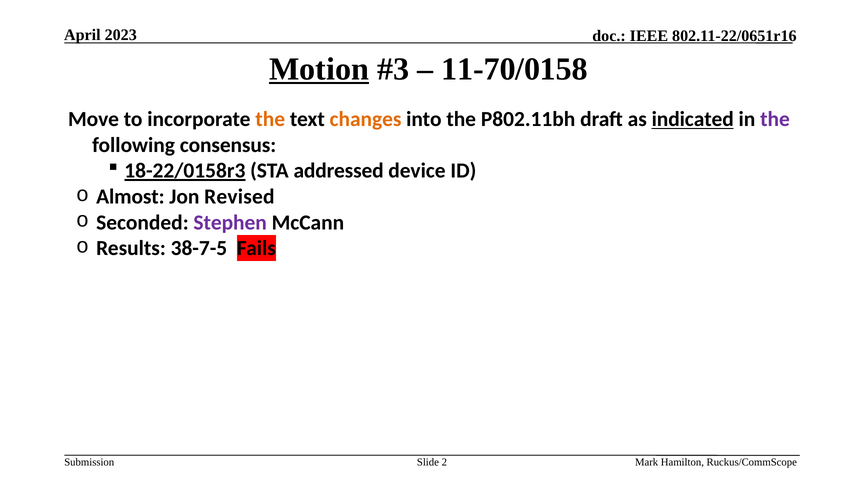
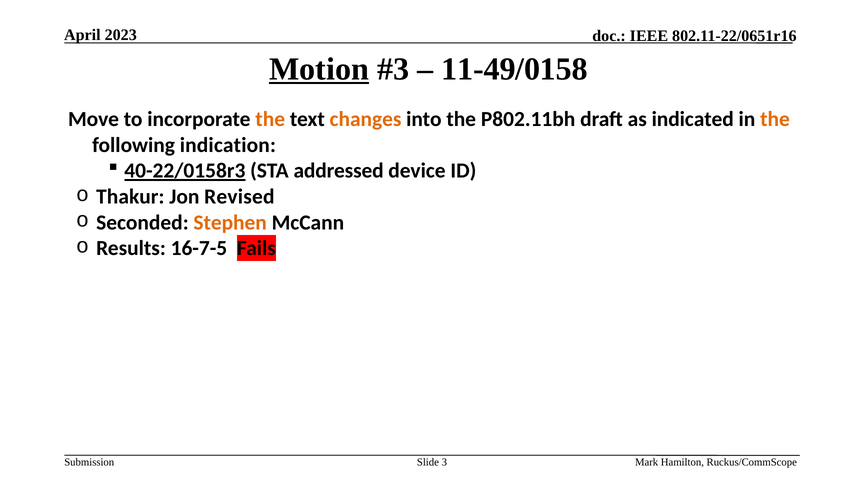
11-70/0158: 11-70/0158 -> 11-49/0158 (515, 69)
indicated underline: present -> none (693, 119)
the colour: purple -> orange (775, 119)
consensus: consensus -> indication (228, 145)
18-22/0158r3: 18-22/0158r3 -> 40-22/0158r3 (185, 171)
Almost: Almost -> Thakur (130, 197)
Stephen colour: purple -> orange (230, 223)
38-7-5: 38-7-5 -> 16-7-5 (199, 248)
2: 2 -> 3 (444, 462)
